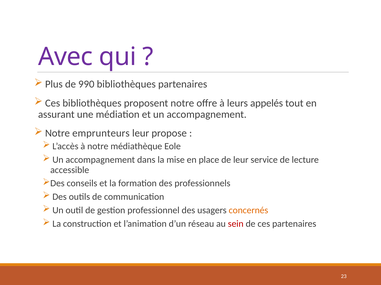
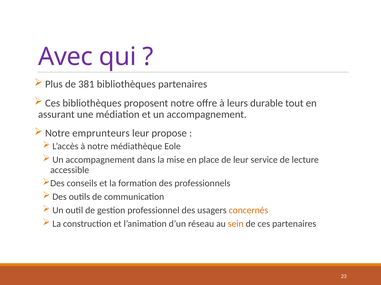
990: 990 -> 381 (86, 84)
appelés: appelés -> durable (267, 103)
sein colour: red -> orange (236, 224)
